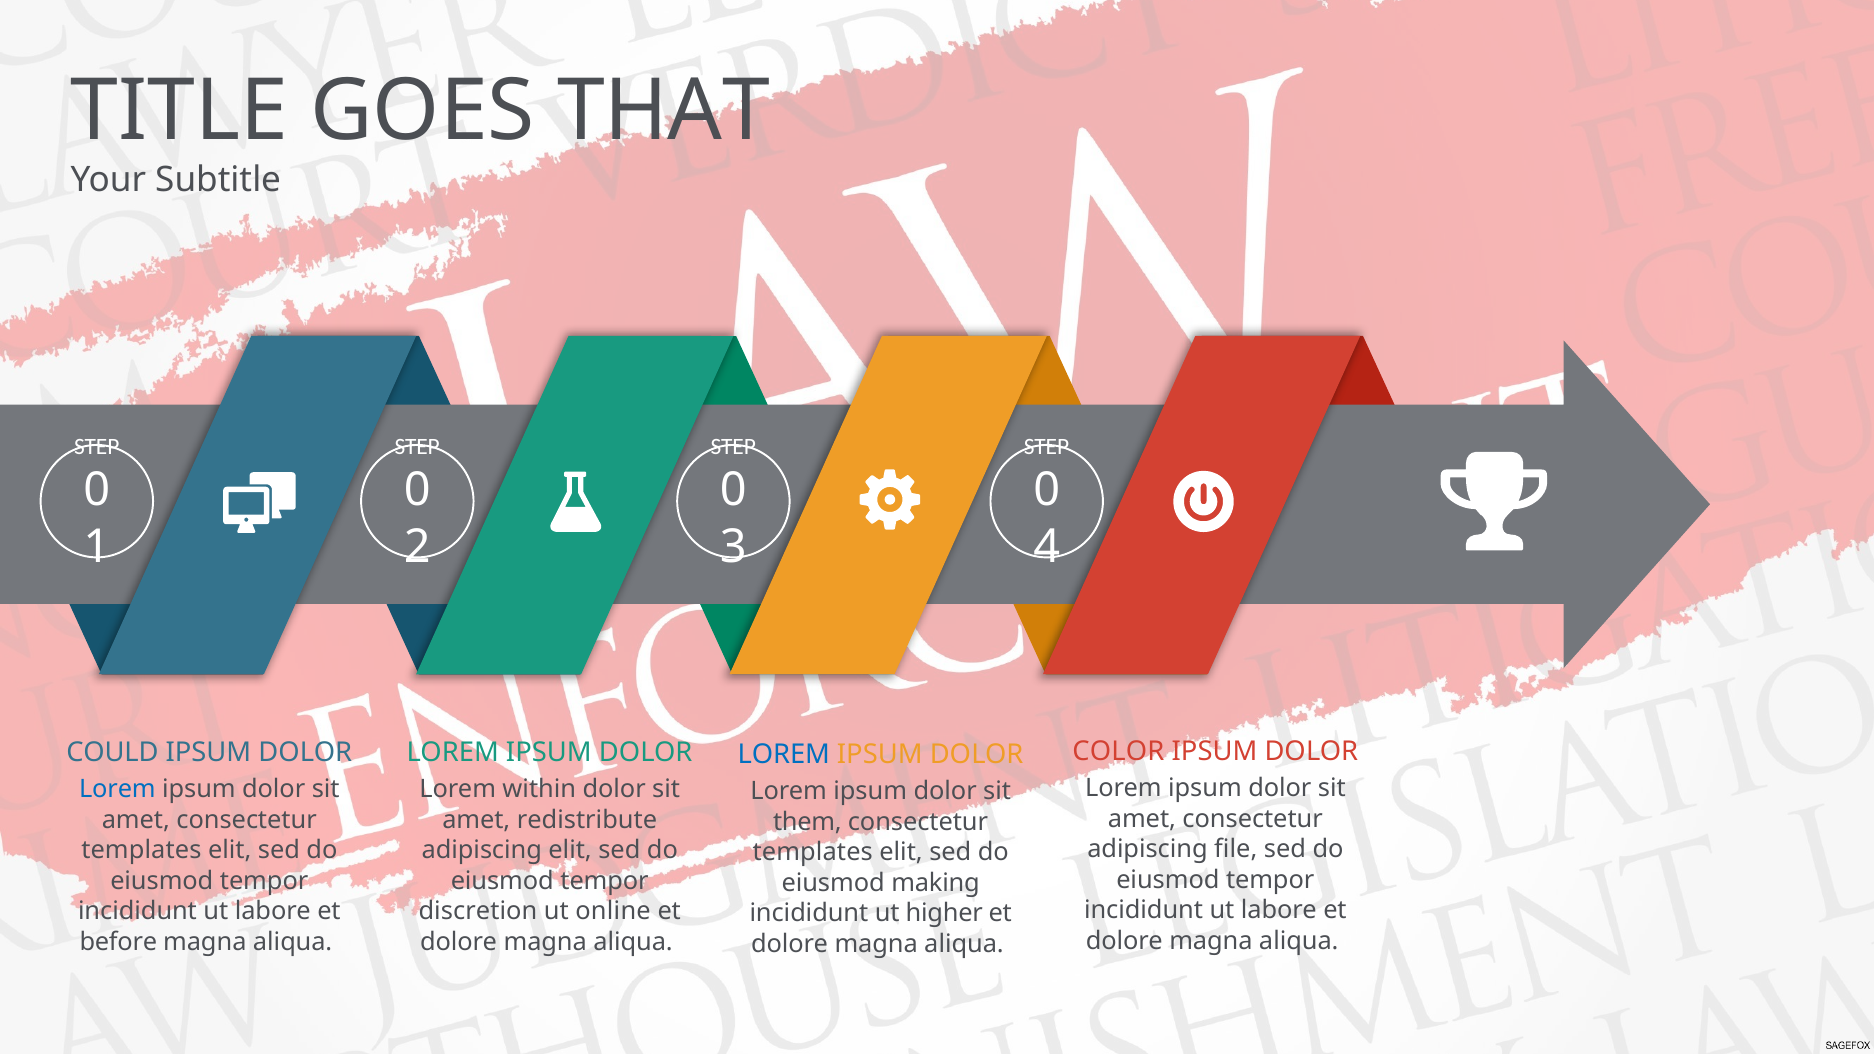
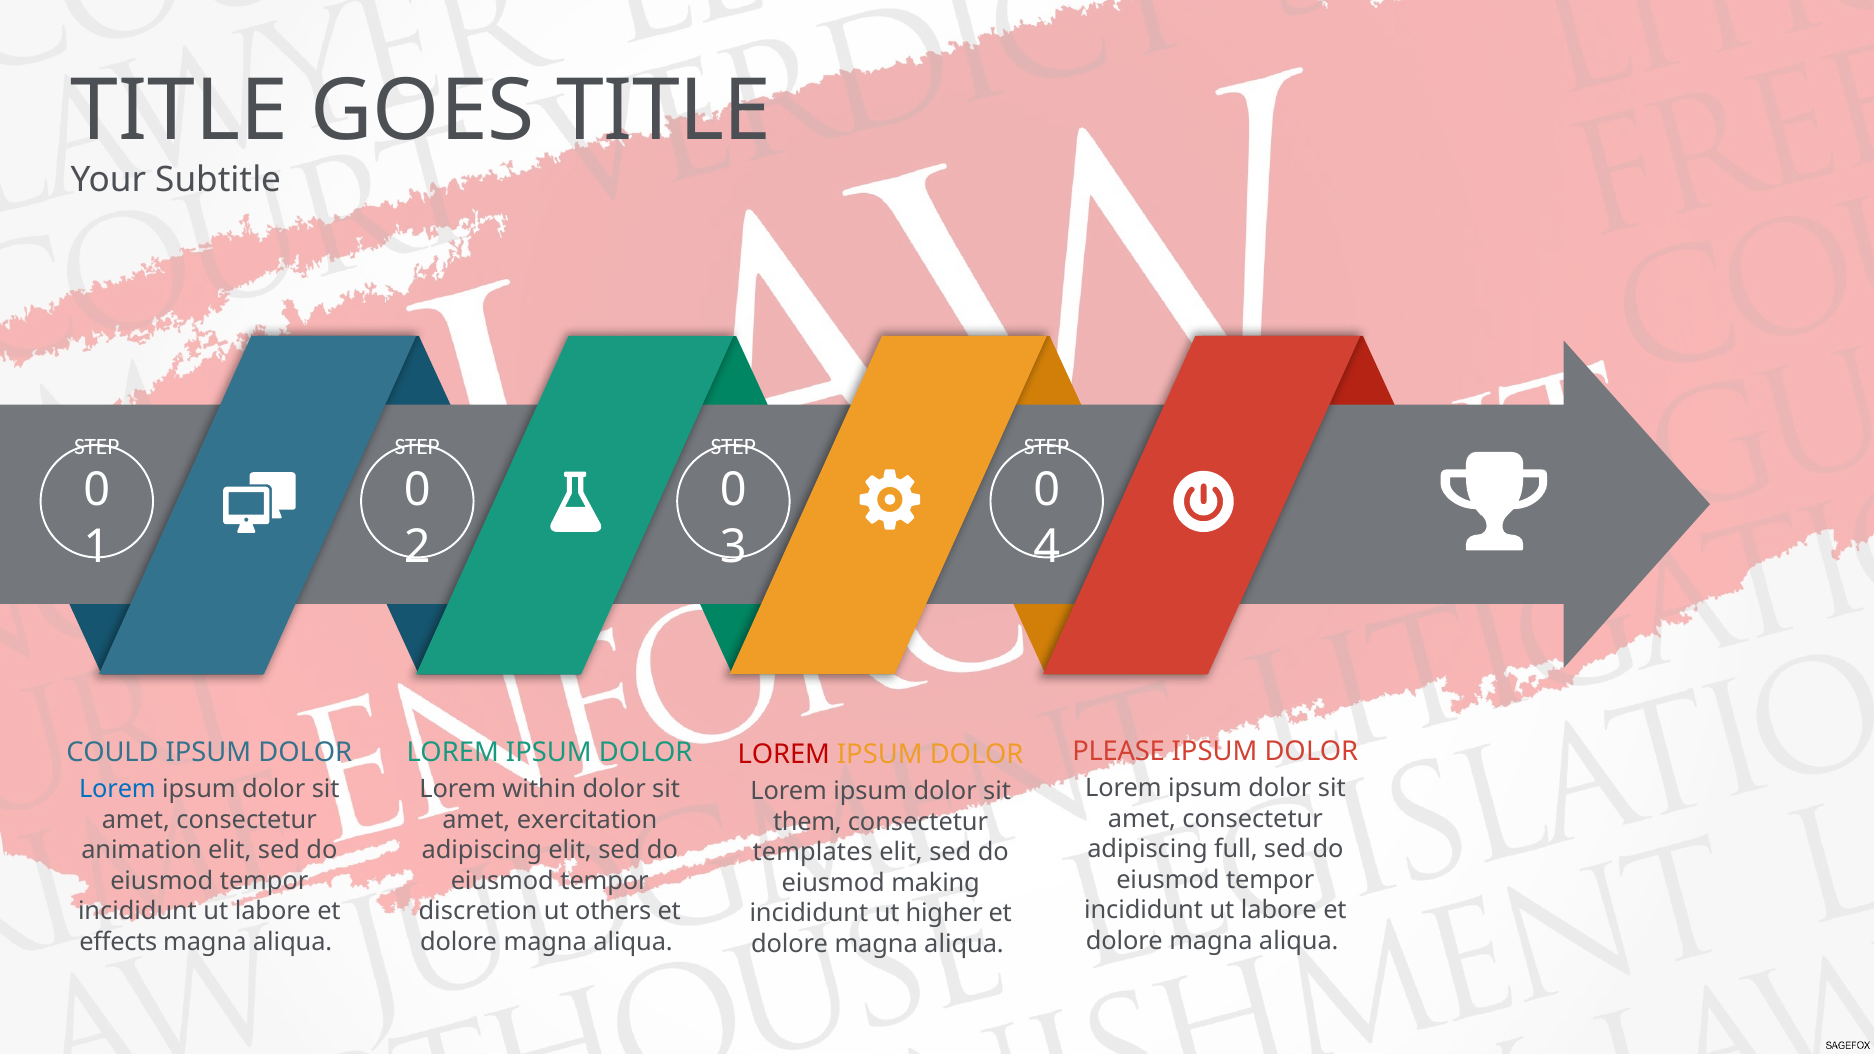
GOES THAT: THAT -> TITLE (664, 111)
COLOR: COLOR -> PLEASE (1119, 752)
LOREM colour: blue -> red (784, 755)
redistribute: redistribute -> exercitation (587, 820)
file: file -> full (1236, 849)
templates: templates -> animation (141, 851)
online: online -> others (613, 912)
before: before -> effects (118, 942)
